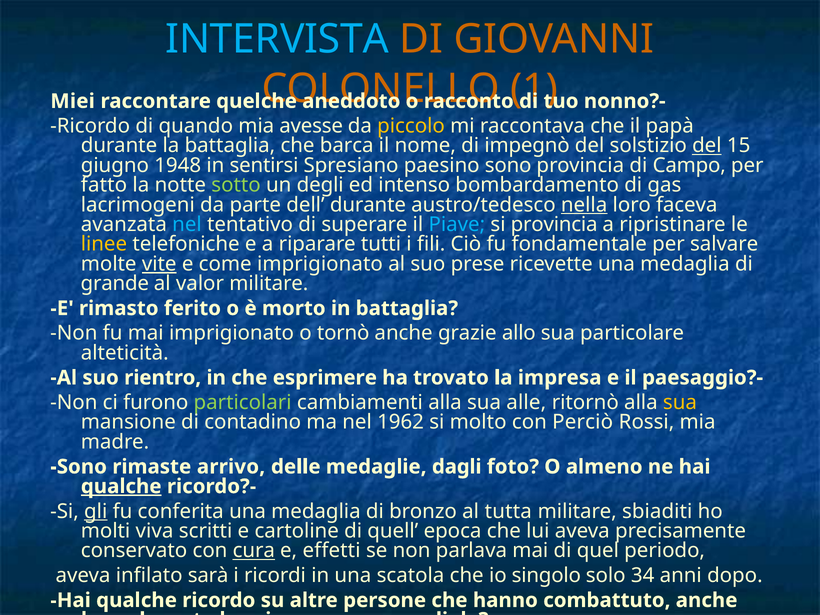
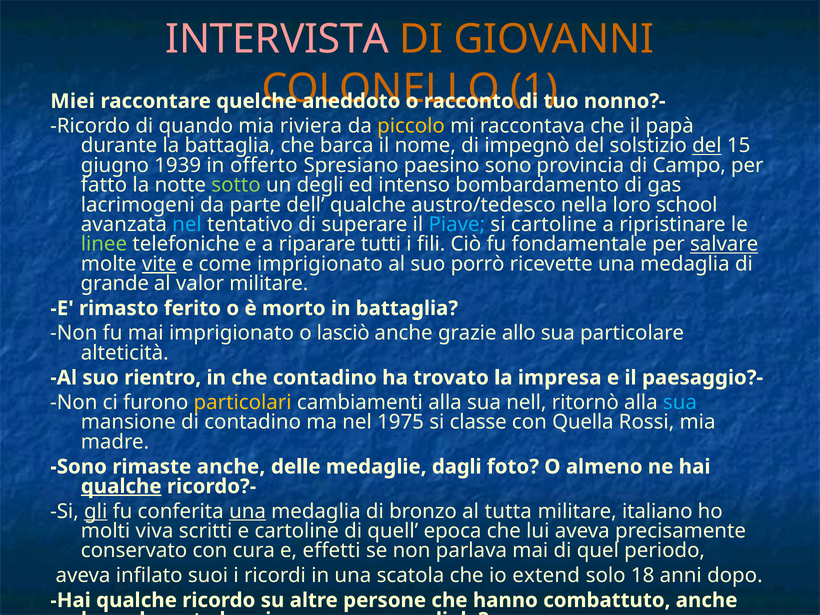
INTERVISTA colour: light blue -> pink (277, 39)
avesse: avesse -> riviera (311, 126)
1948: 1948 -> 1939 (178, 165)
sentirsi: sentirsi -> offerto (264, 165)
dell durante: durante -> qualche (368, 205)
nella underline: present -> none (584, 205)
faceva: faceva -> school (687, 205)
si provincia: provincia -> cartoline (554, 224)
linee colour: yellow -> light green (104, 244)
salvare underline: none -> present (724, 244)
prese: prese -> porrò (478, 264)
tornò: tornò -> lasciò (343, 333)
che esprimere: esprimere -> contadino (325, 378)
particolari colour: light green -> yellow (243, 403)
alle: alle -> nell (526, 403)
sua colour: yellow -> light blue (680, 403)
1962: 1962 -> 1975 (401, 422)
si molto: molto -> classe (478, 422)
con Perciò: Perciò -> Quella (583, 422)
rimaste arrivo: arrivo -> anche (231, 467)
una underline: none -> present (248, 511)
militare sbiaditi: sbiaditi -> italiano (657, 511)
cura underline: present -> none (254, 551)
sarà: sarà -> suoi (208, 575)
singolo: singolo -> extend (546, 575)
34: 34 -> 18 (643, 575)
